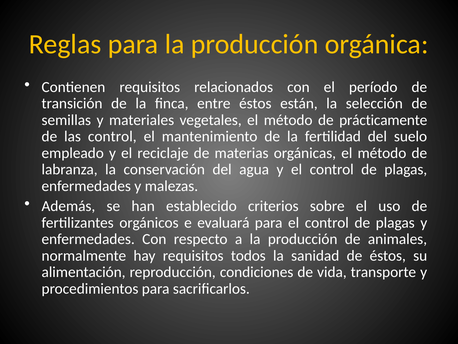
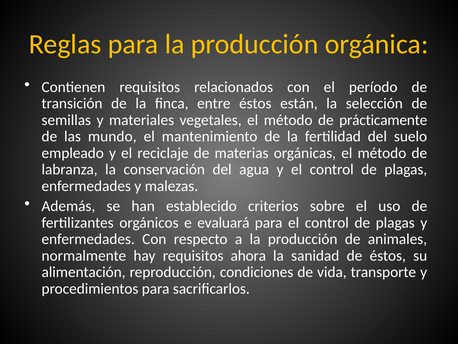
las control: control -> mundo (112, 136)
todos: todos -> ahora (248, 255)
